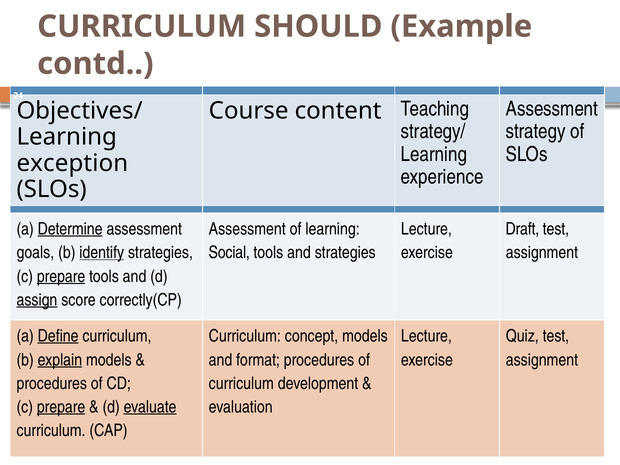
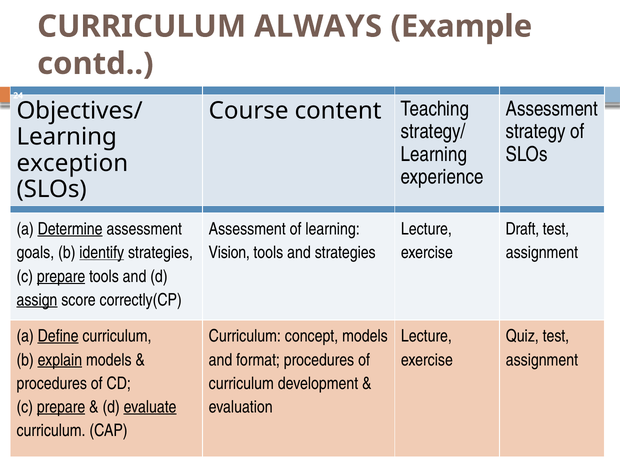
SHOULD: SHOULD -> ALWAYS (318, 26)
Social: Social -> Vision (229, 253)
